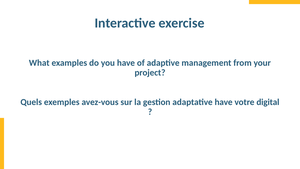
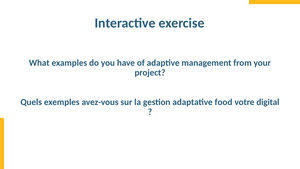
adaptative have: have -> food (224, 102)
